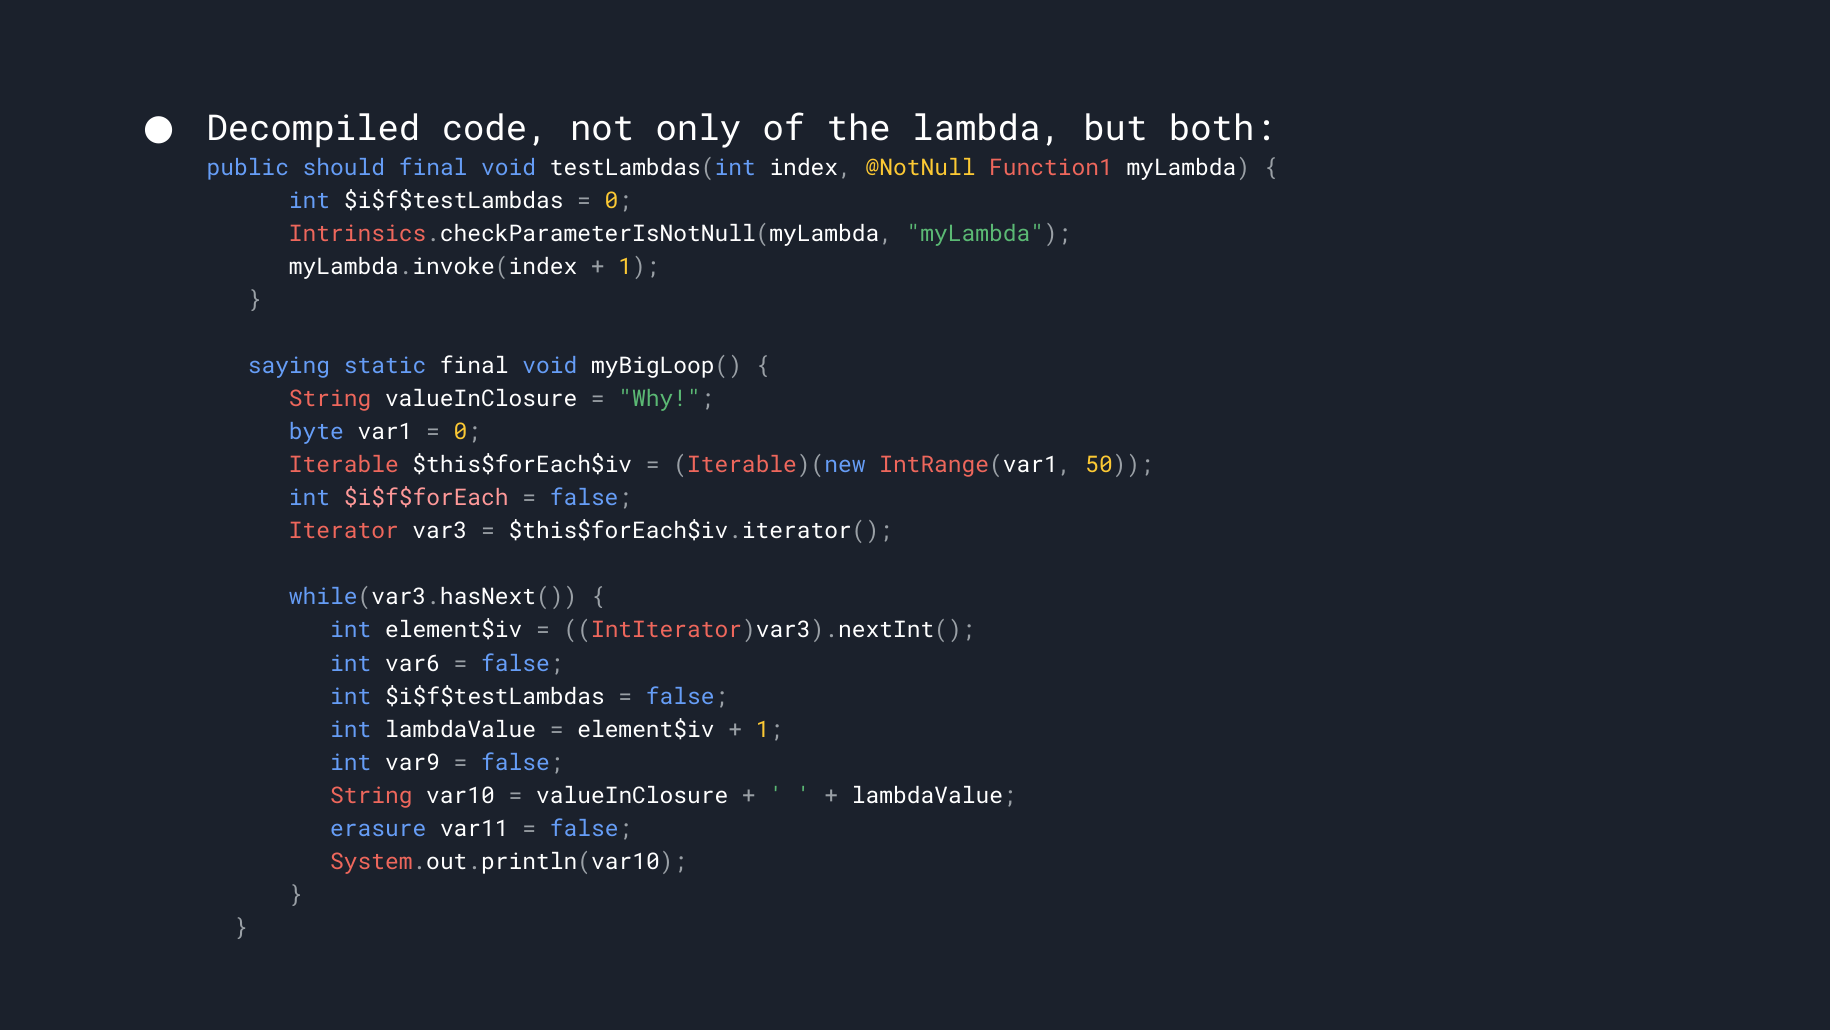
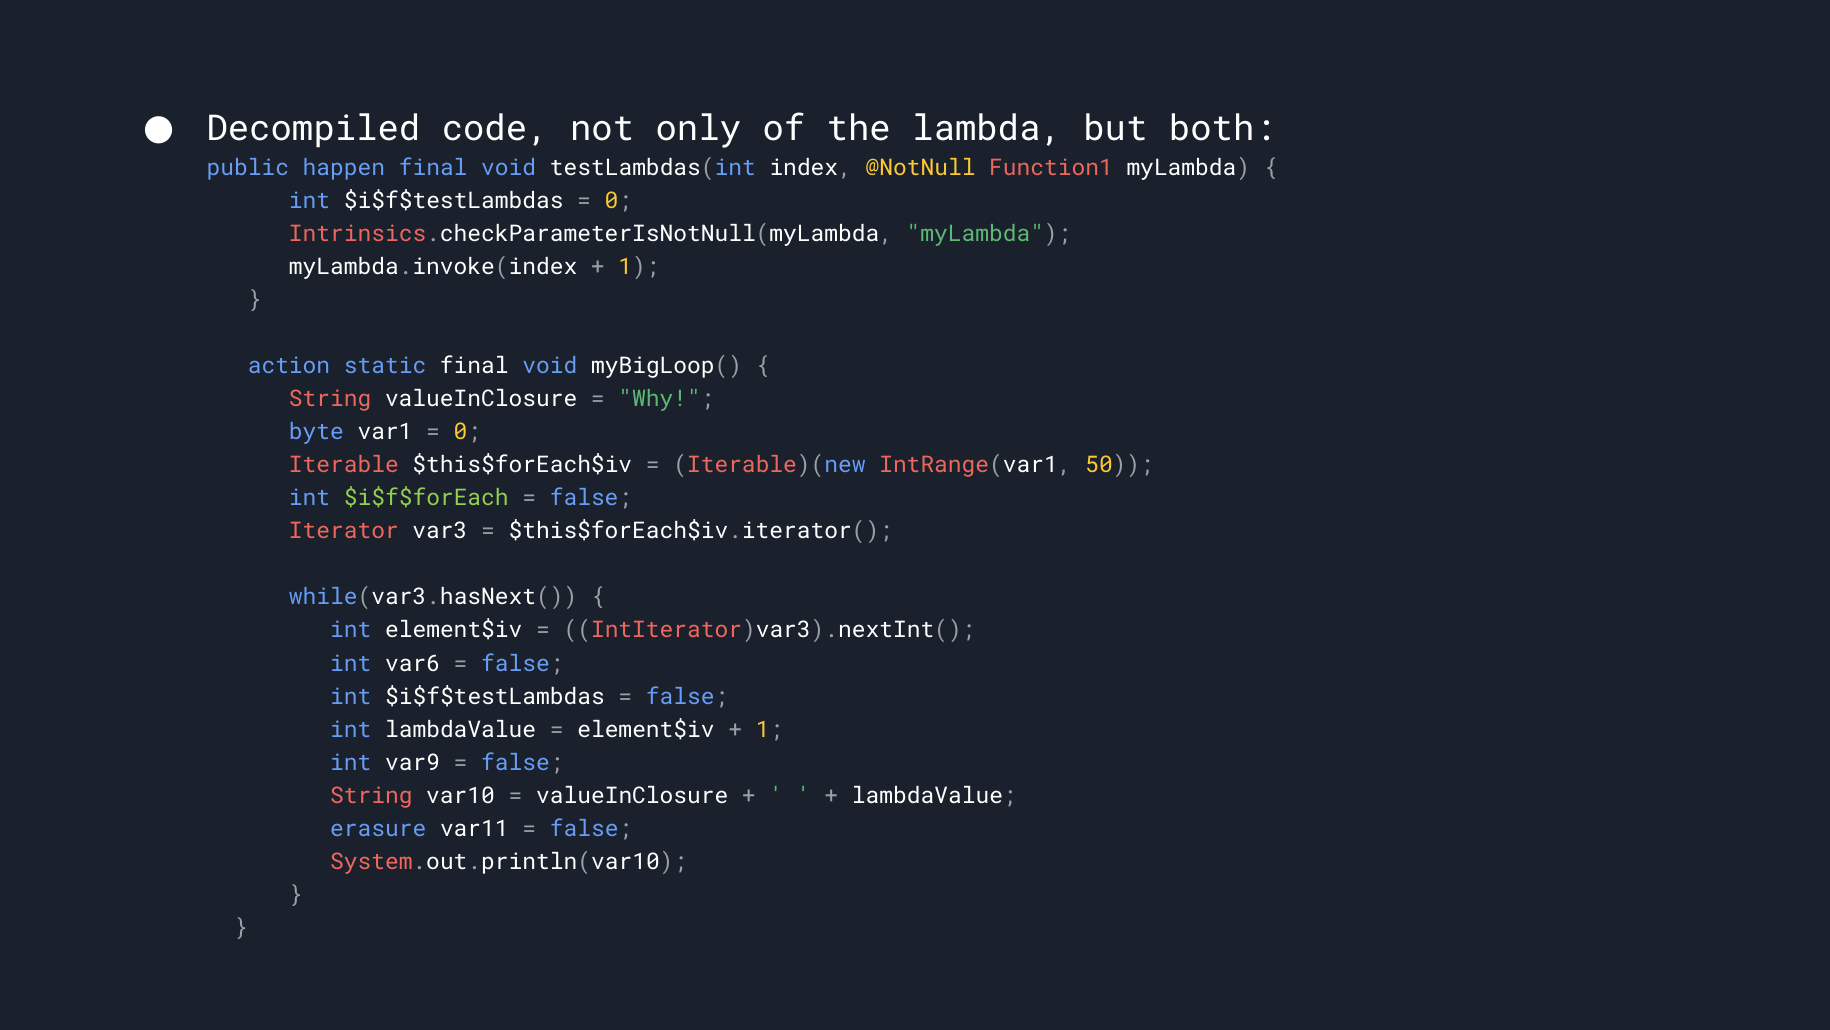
should: should -> happen (344, 168)
saying: saying -> action (289, 366)
$i$f$forEach colour: pink -> light green (426, 498)
